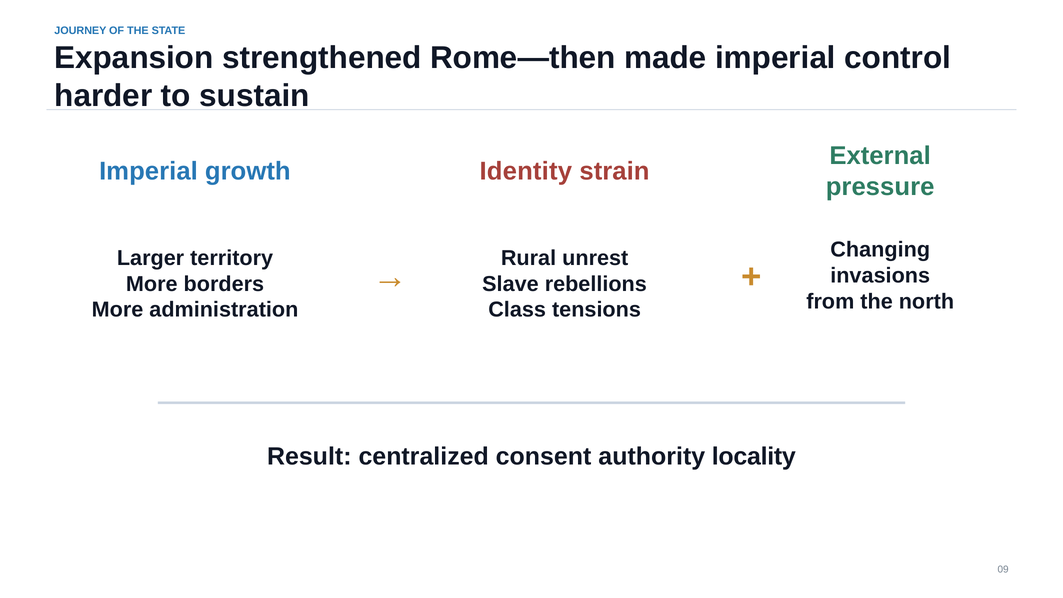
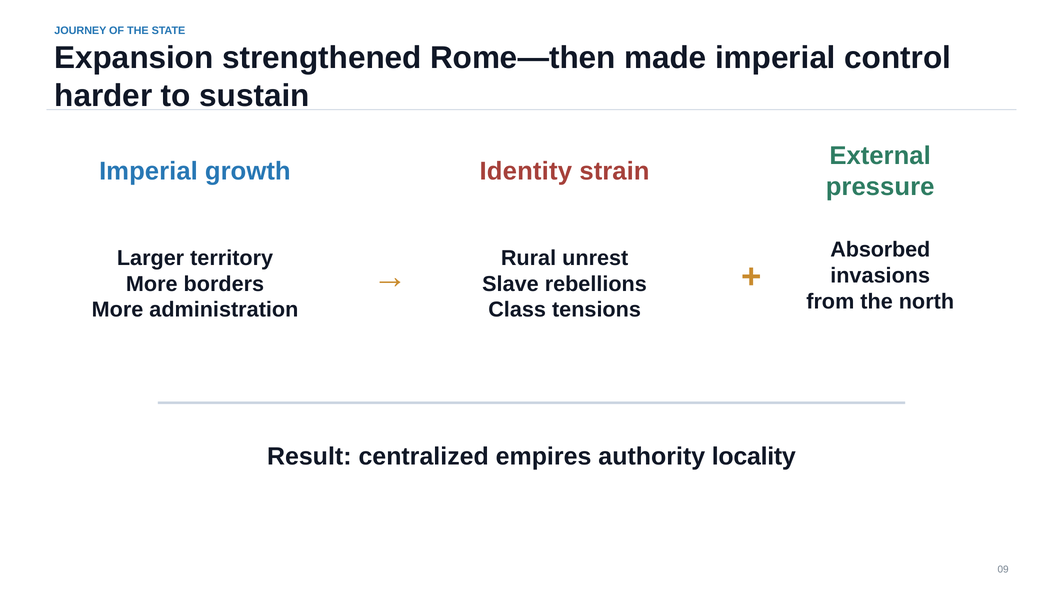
Changing: Changing -> Absorbed (880, 250)
consent: consent -> empires (544, 456)
